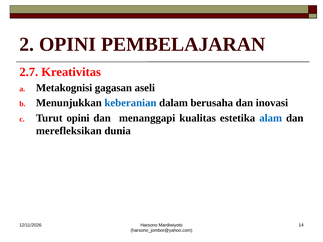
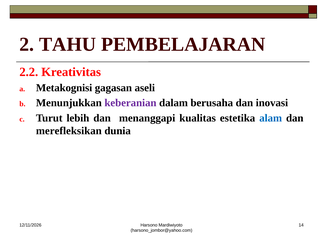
2 OPINI: OPINI -> TAHU (68, 44)
2.7: 2.7 -> 2.2 (29, 72)
keberanian colour: blue -> purple (130, 103)
Turut opini: opini -> lebih (78, 118)
